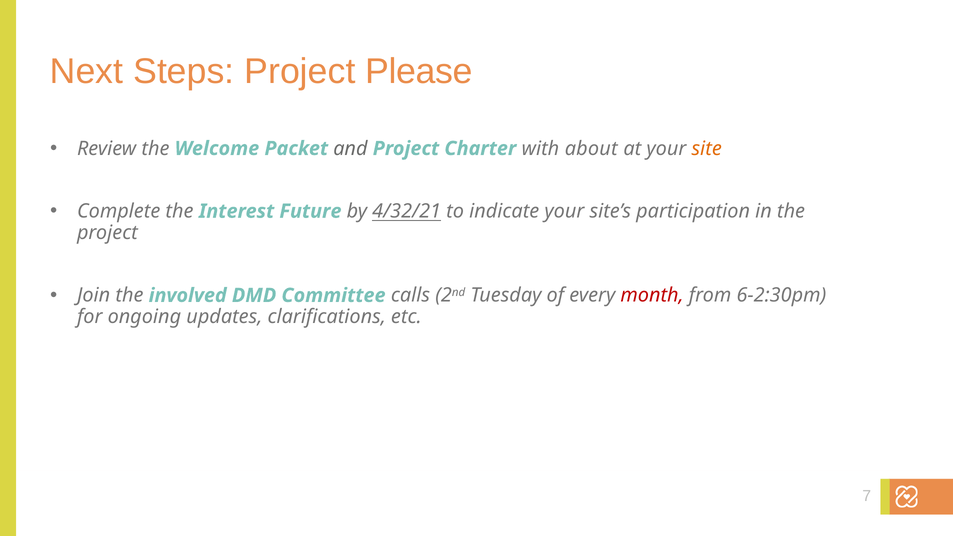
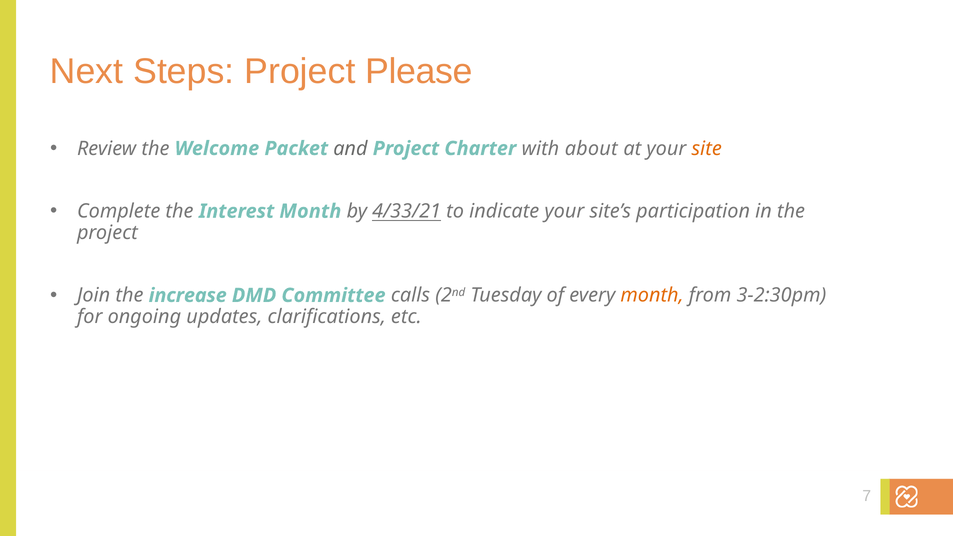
Interest Future: Future -> Month (310, 211)
4/32/21: 4/32/21 -> 4/33/21 (407, 211)
involved: involved -> increase (188, 295)
month colour: red -> orange (652, 295)
6-2:30pm: 6-2:30pm -> 3-2:30pm (781, 295)
